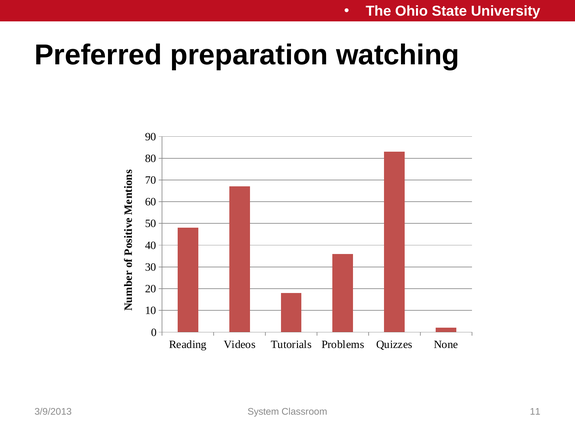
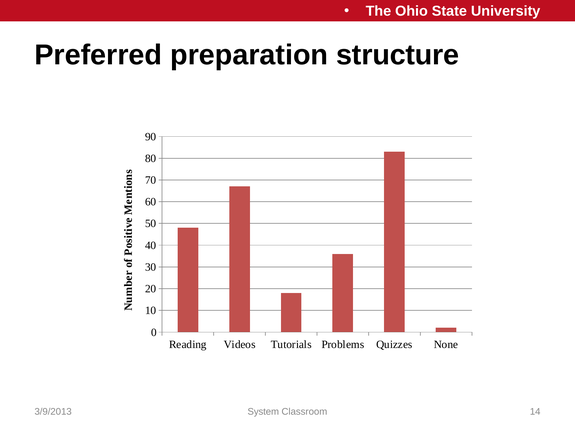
watching: watching -> structure (398, 55)
11: 11 -> 14 (535, 412)
